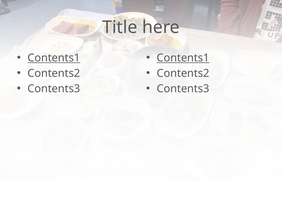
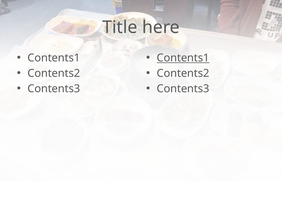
Contents1 underline: present -> none (54, 58)
